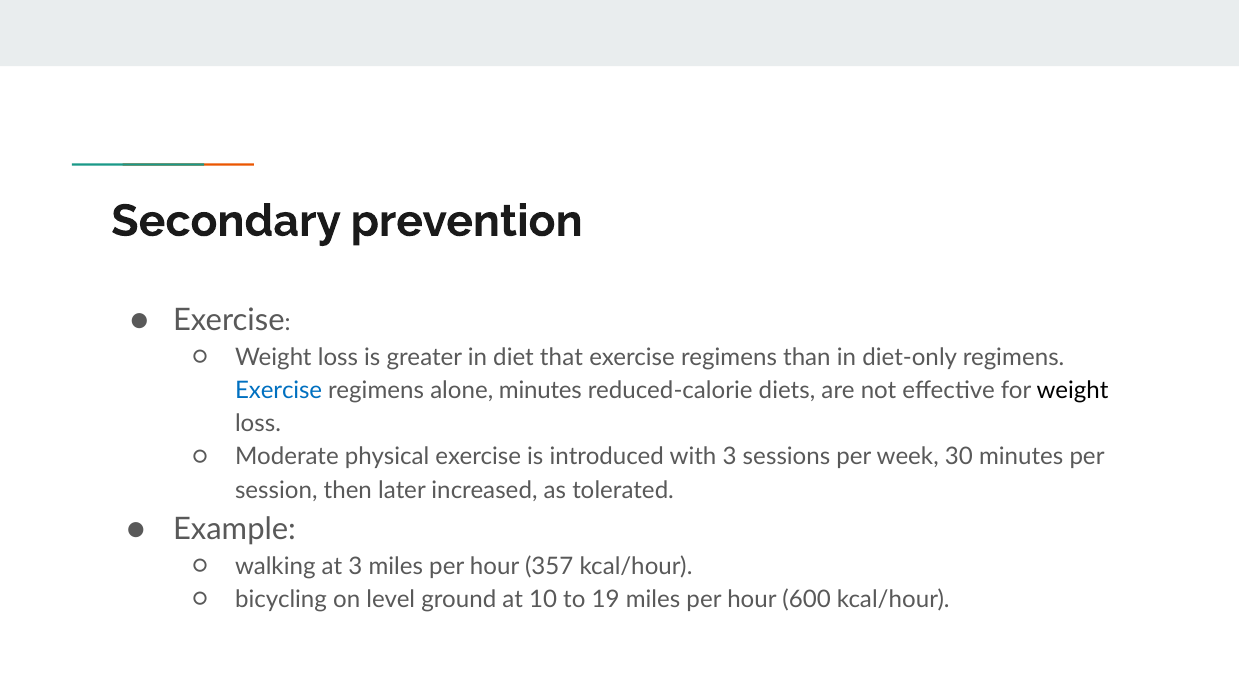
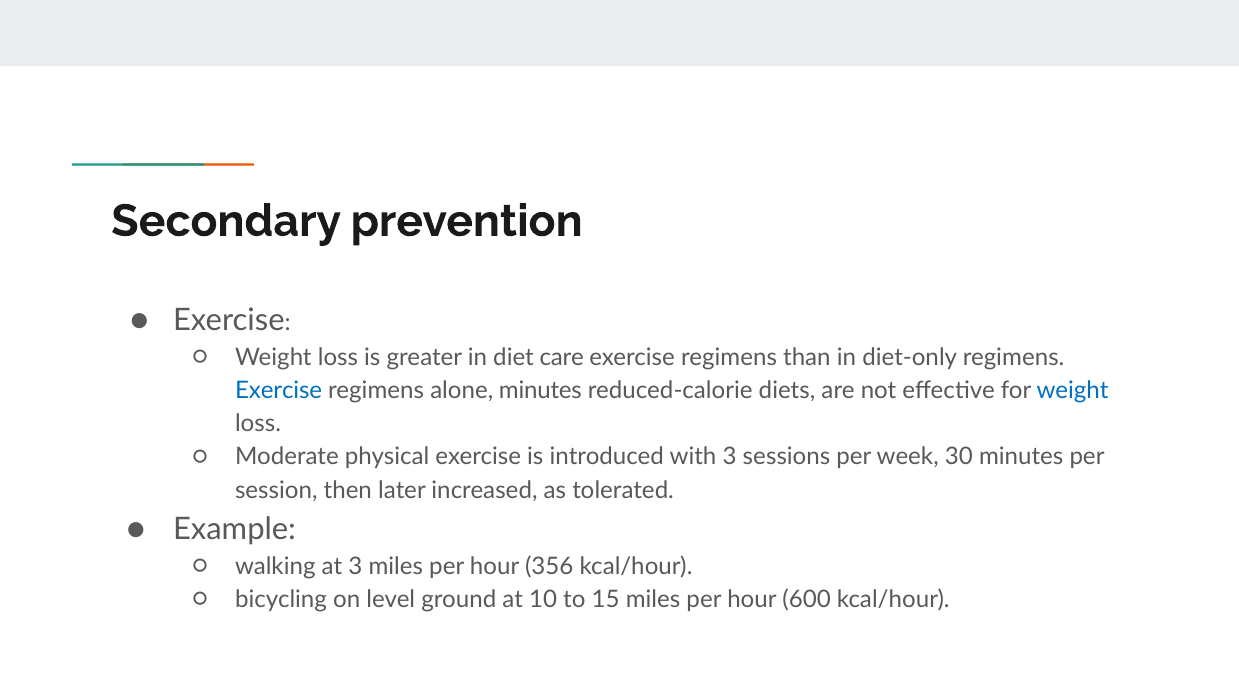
that: that -> care (562, 357)
weight colour: black -> blue (1073, 390)
357: 357 -> 356 (549, 566)
19: 19 -> 15 (606, 599)
